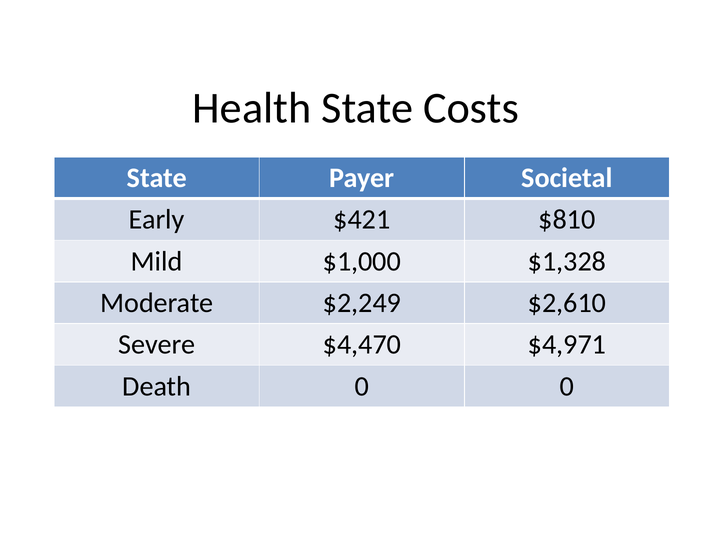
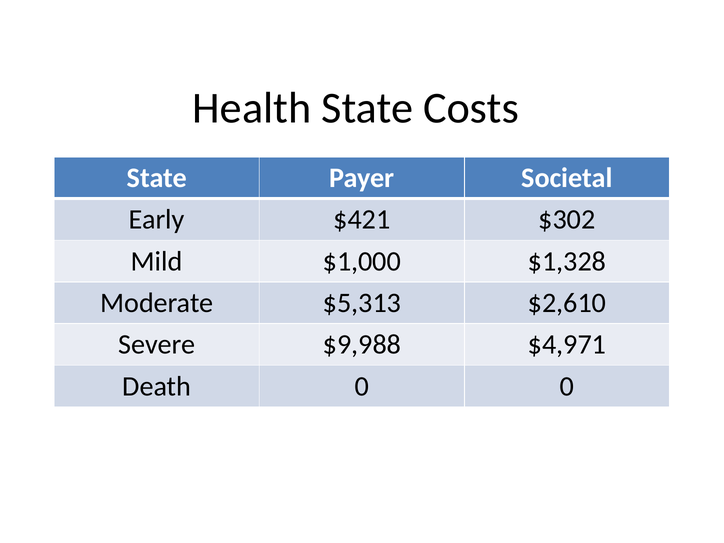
$810: $810 -> $302 (567, 220)
$2,249: $2,249 -> $5,313 (362, 303)
$4,470: $4,470 -> $9,988 (362, 345)
